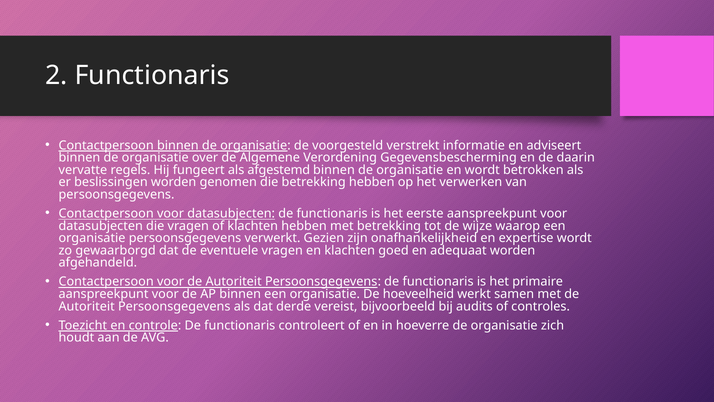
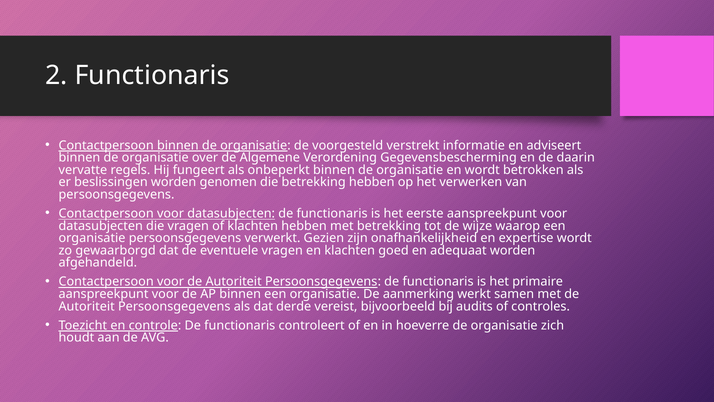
afgestemd: afgestemd -> onbeperkt (279, 170)
hoeveelheid: hoeveelheid -> aanmerking (418, 294)
